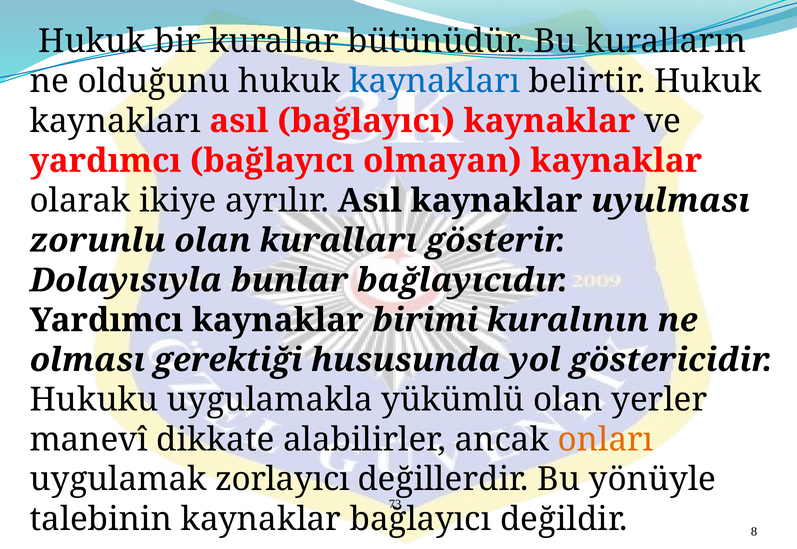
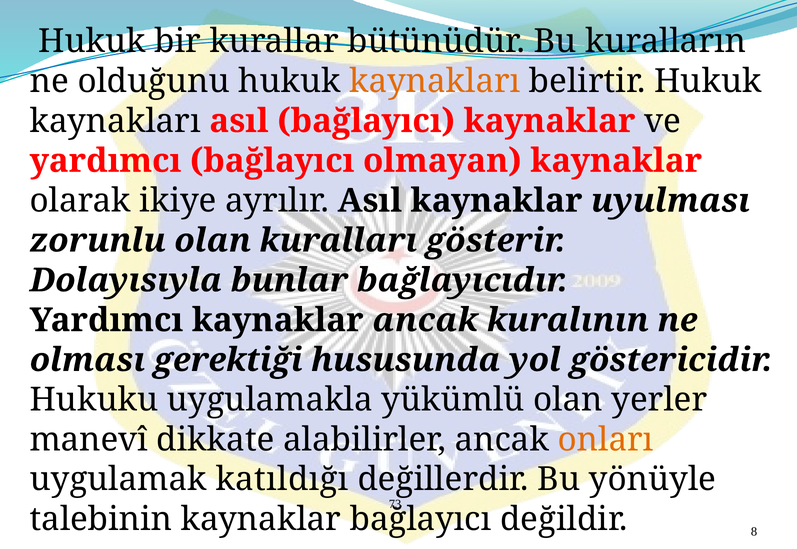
kaynakları colour: blue -> orange (435, 81)
kaynaklar birimi: birimi -> ancak (425, 320)
zorlayıcı: zorlayıcı -> katıldığı (282, 480)
